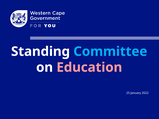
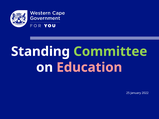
Committee colour: light blue -> light green (110, 52)
